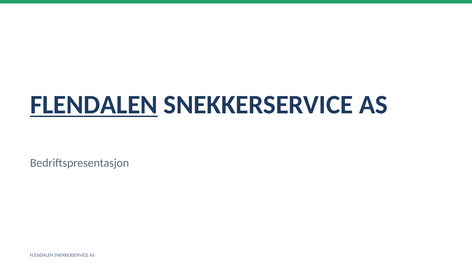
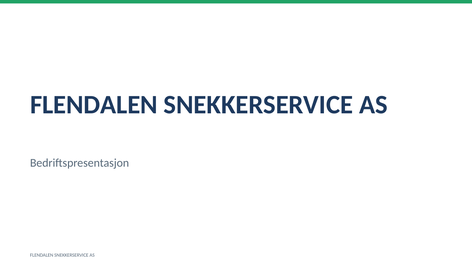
FLENDALEN underline: present -> none (94, 105)
